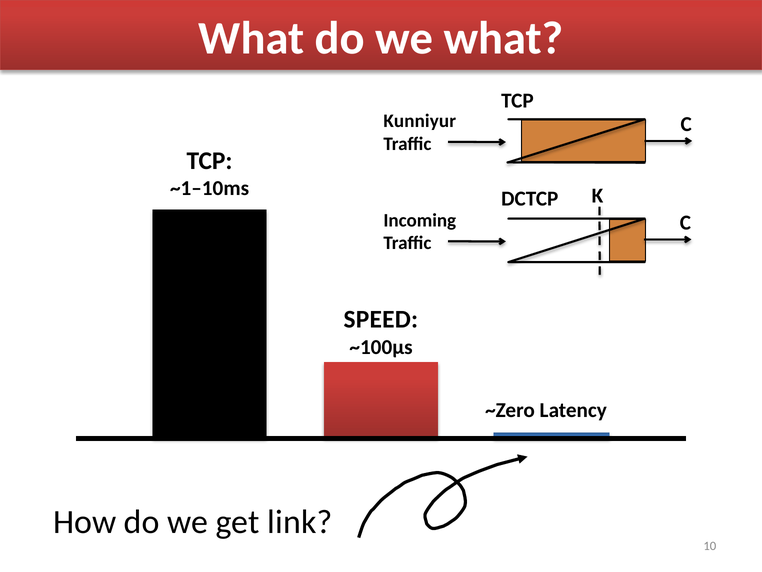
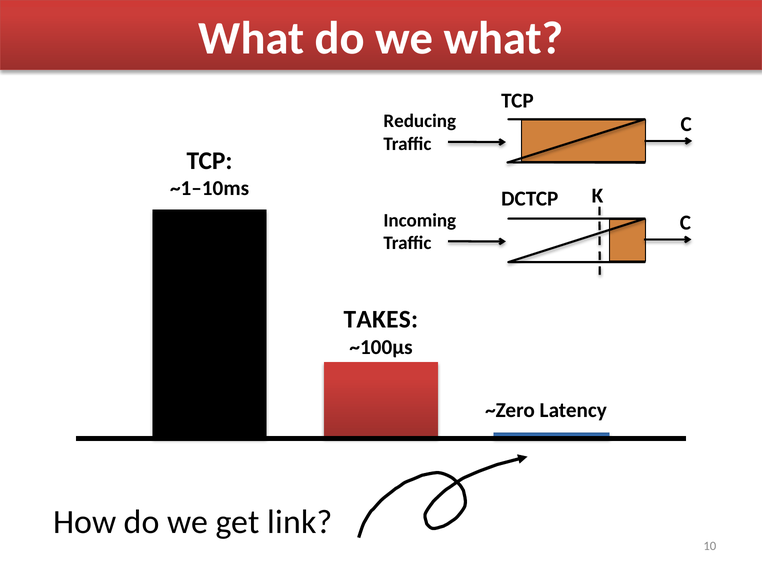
Kunniyur: Kunniyur -> Reducing (420, 121)
SPEED: SPEED -> TAKES (381, 319)
